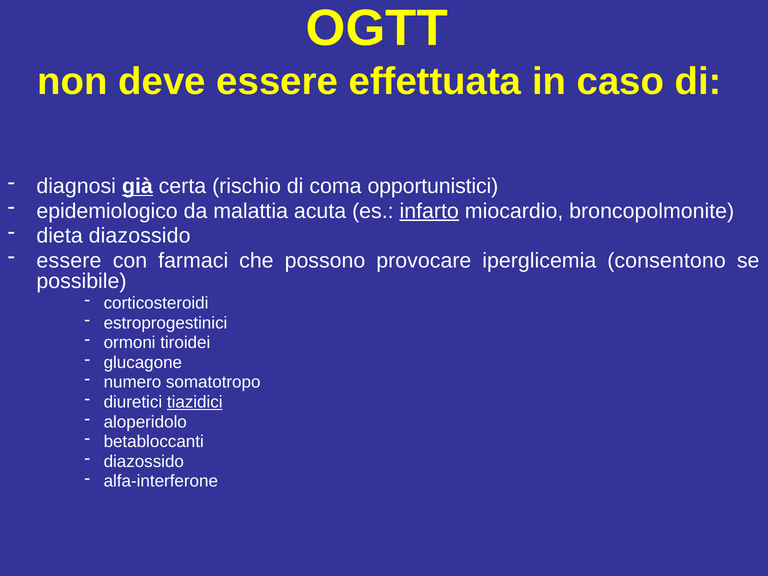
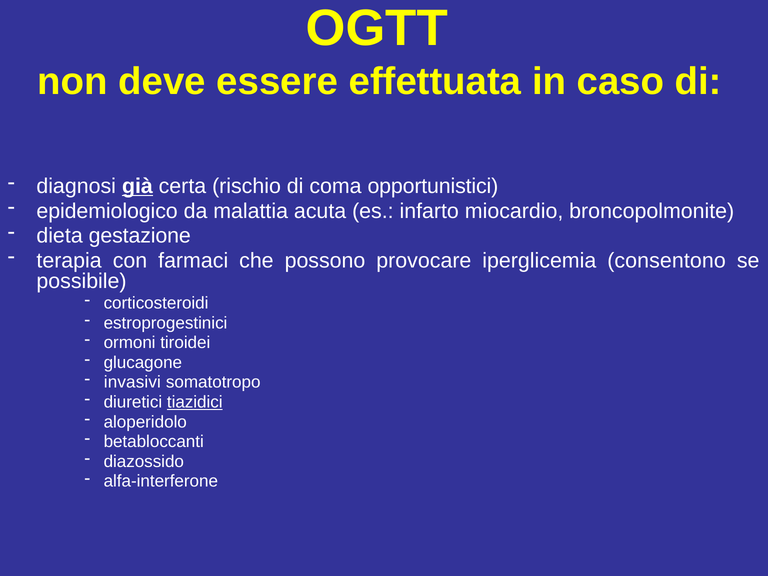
infarto underline: present -> none (429, 211)
dieta diazossido: diazossido -> gestazione (140, 236)
essere: essere -> terapia (69, 261)
numero: numero -> invasivi (132, 382)
